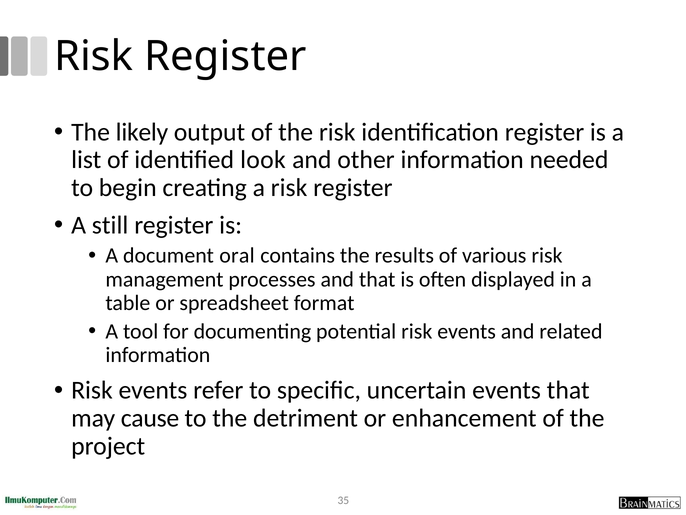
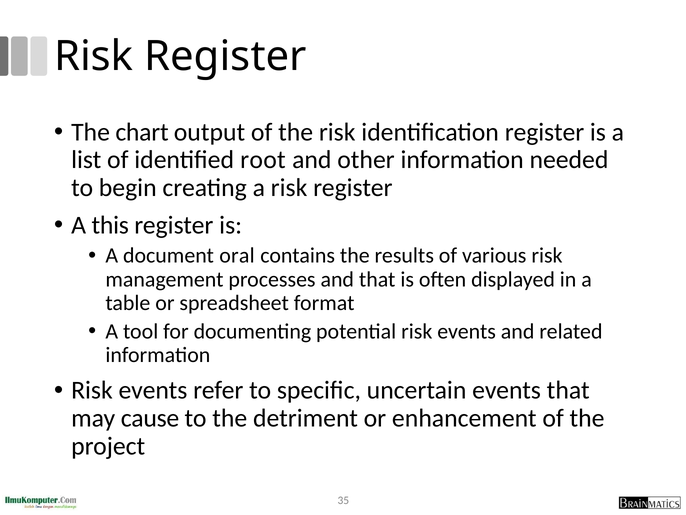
likely: likely -> chart (142, 132)
look: look -> root (263, 160)
still: still -> this (110, 225)
